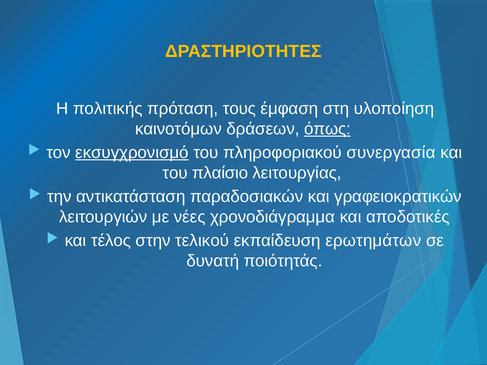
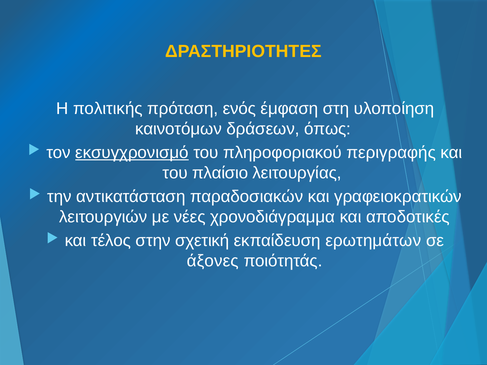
τους: τους -> ενός (239, 109)
όπως underline: present -> none (327, 129)
συνεργασία: συνεργασία -> περιγραφής (391, 153)
τελικού: τελικού -> σχετική (202, 241)
δυνατή: δυνατή -> άξονες (213, 261)
